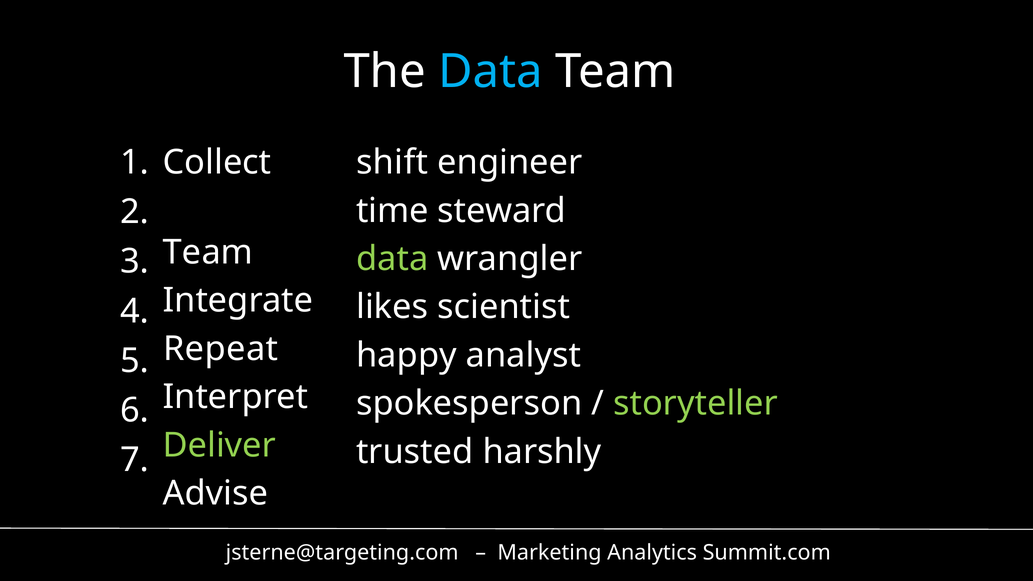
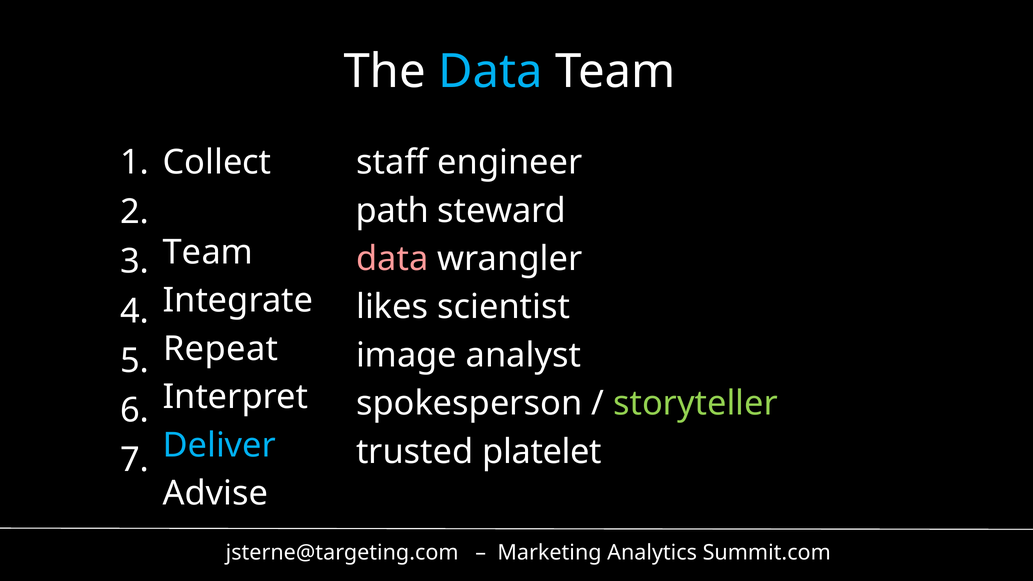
shift: shift -> staff (392, 163)
time: time -> path (392, 211)
data colour: light green -> pink (392, 259)
happy: happy -> image (406, 355)
Deliver colour: light green -> light blue (219, 445)
harshly: harshly -> platelet (542, 452)
